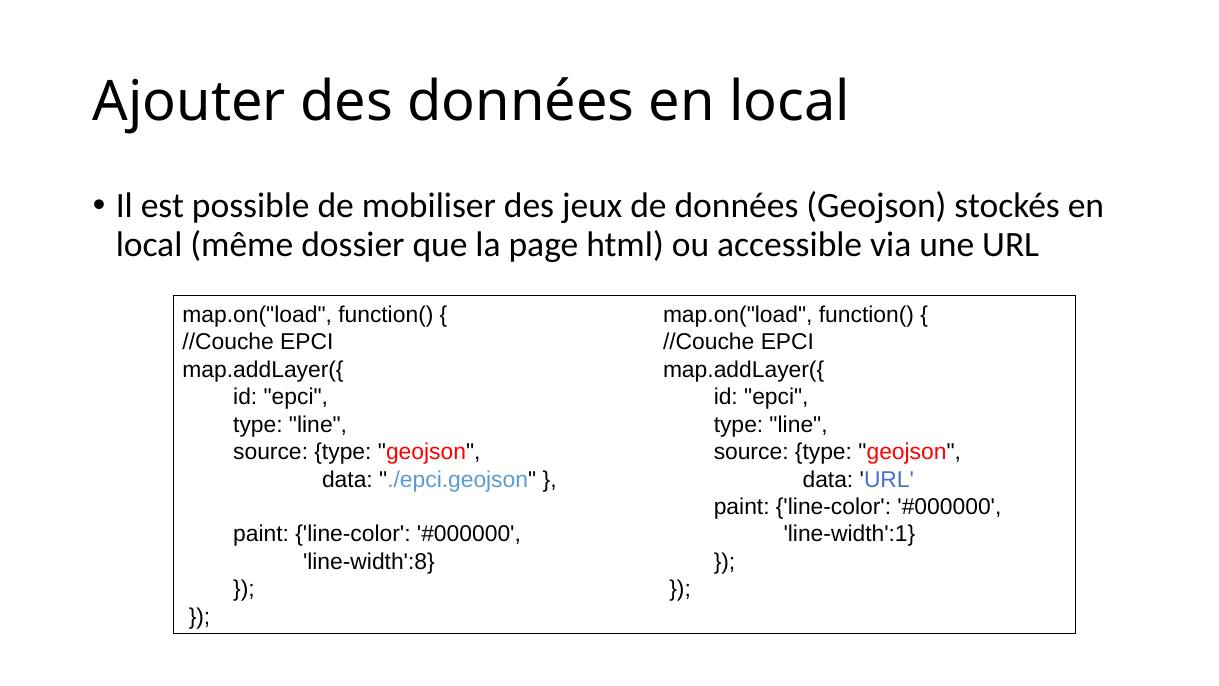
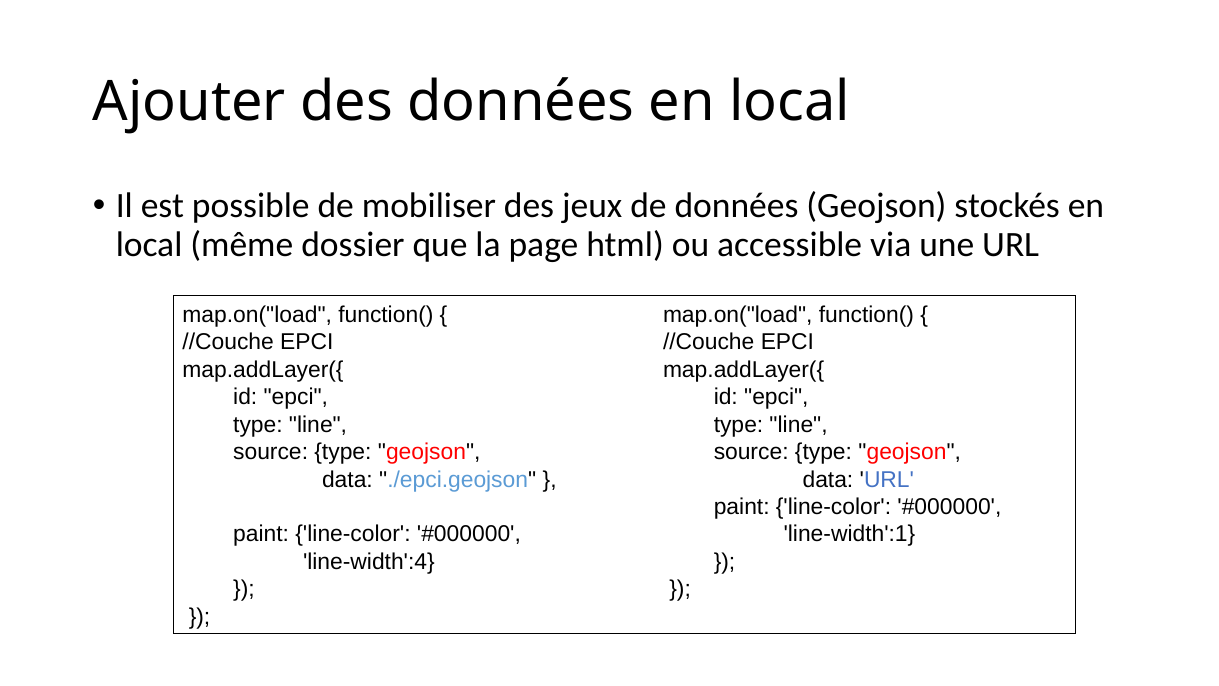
line-width':8: line-width':8 -> line-width':4 (369, 562)
